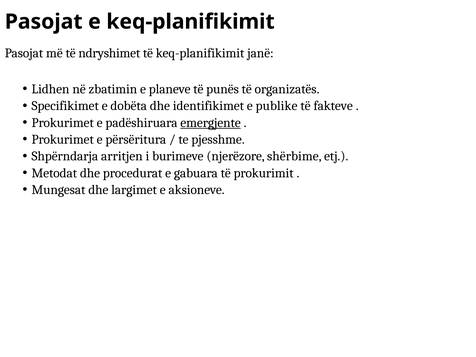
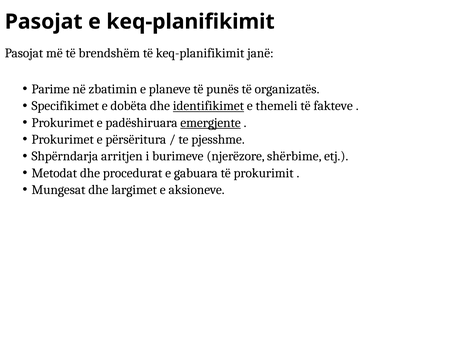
ndryshimet: ndryshimet -> brendshëm (109, 53)
Lidhen: Lidhen -> Parime (51, 89)
identifikimet underline: none -> present (208, 106)
publike: publike -> themeli (277, 106)
